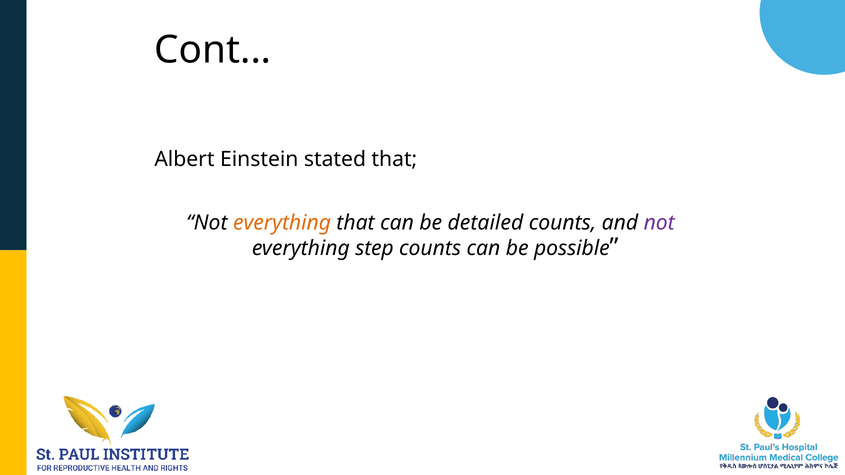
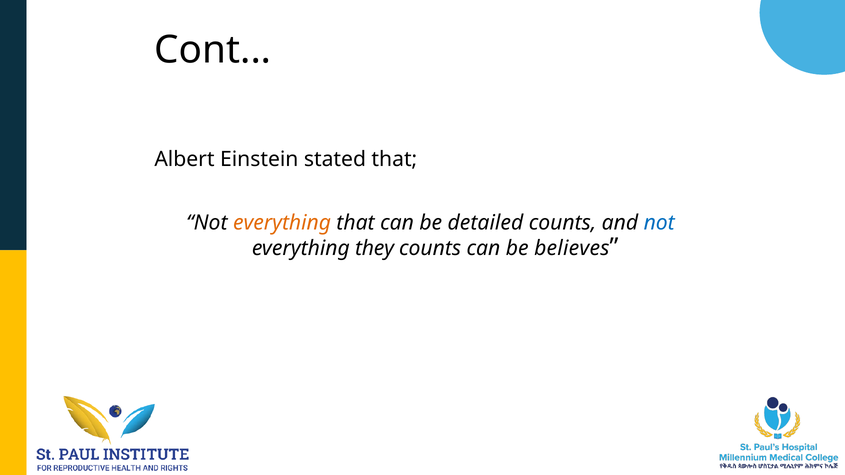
not colour: purple -> blue (659, 223)
step: step -> they (375, 249)
possible: possible -> believes (572, 249)
